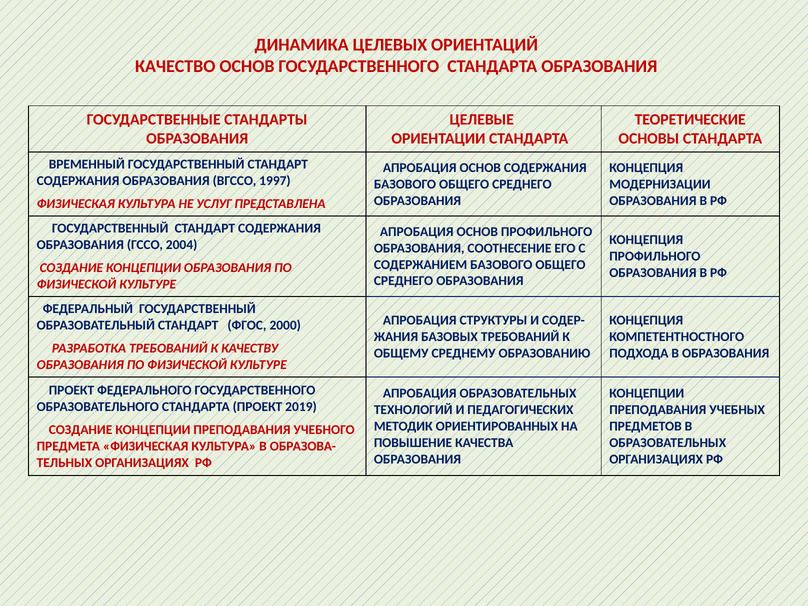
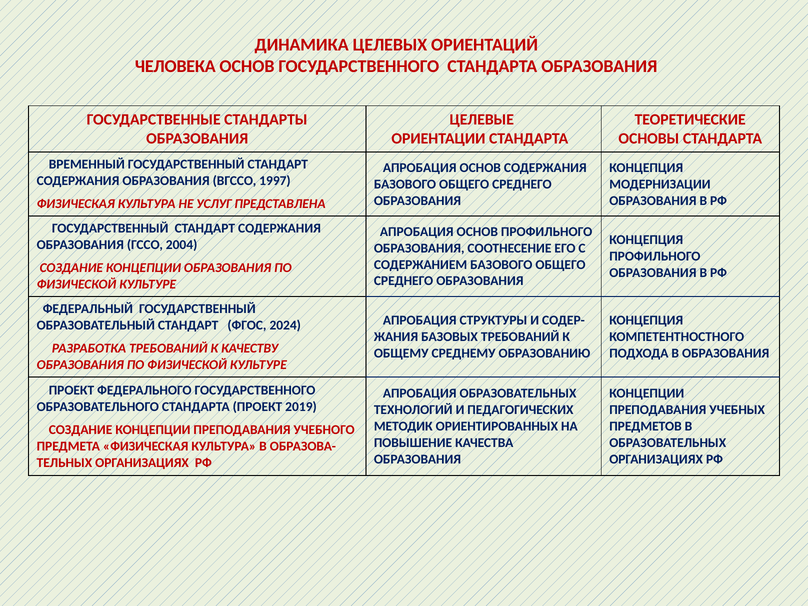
КАЧЕСТВО: КАЧЕСТВО -> ЧЕЛОВЕКА (175, 66)
2000: 2000 -> 2024 (285, 325)
